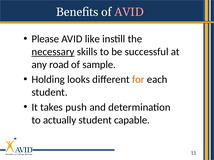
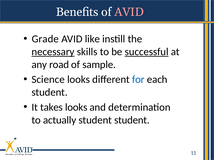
Please: Please -> Grade (45, 39)
successful underline: none -> present (147, 52)
Holding: Holding -> Science (48, 80)
for colour: orange -> blue (138, 80)
takes push: push -> looks (76, 108)
student capable: capable -> student (132, 120)
